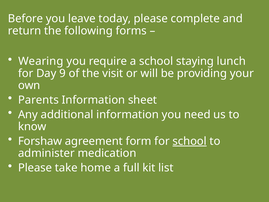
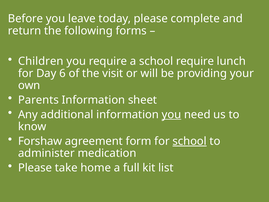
Wearing: Wearing -> Children (41, 61)
school staying: staying -> require (195, 61)
9: 9 -> 6 (62, 73)
you underline: none -> present (171, 114)
